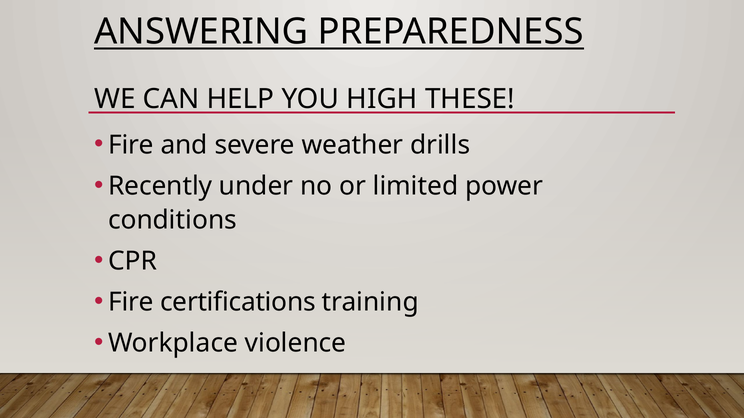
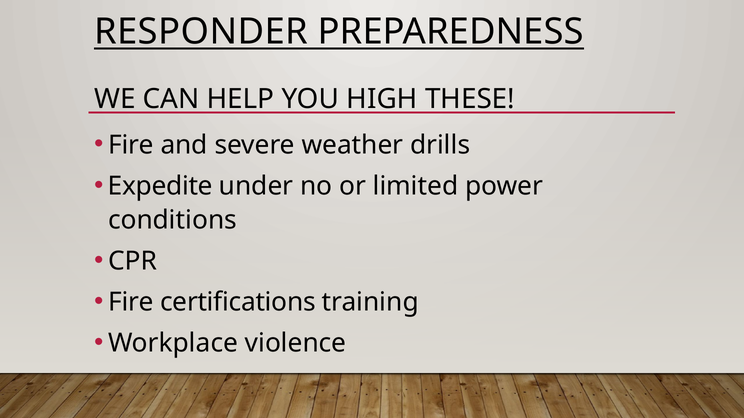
ANSWERING: ANSWERING -> RESPONDER (201, 32)
Recently: Recently -> Expedite (160, 186)
